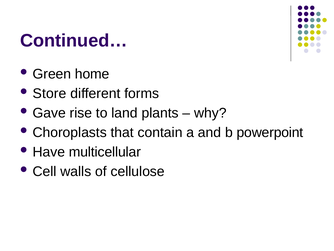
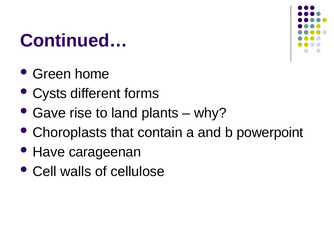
Store: Store -> Cysts (50, 93)
multicellular: multicellular -> carageenan (105, 152)
